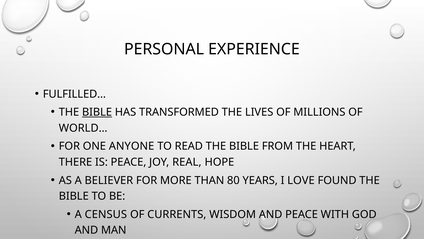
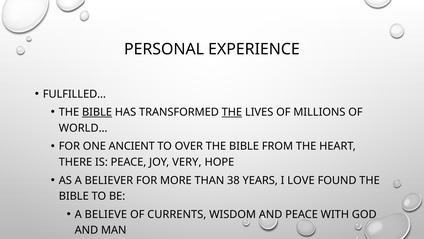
THE underline: none -> present (232, 112)
ANYONE: ANYONE -> ANCIENT (132, 146)
READ: READ -> OVER (189, 146)
REAL: REAL -> VERY (187, 162)
80: 80 -> 38 (233, 180)
CENSUS: CENSUS -> BELIEVE (106, 214)
